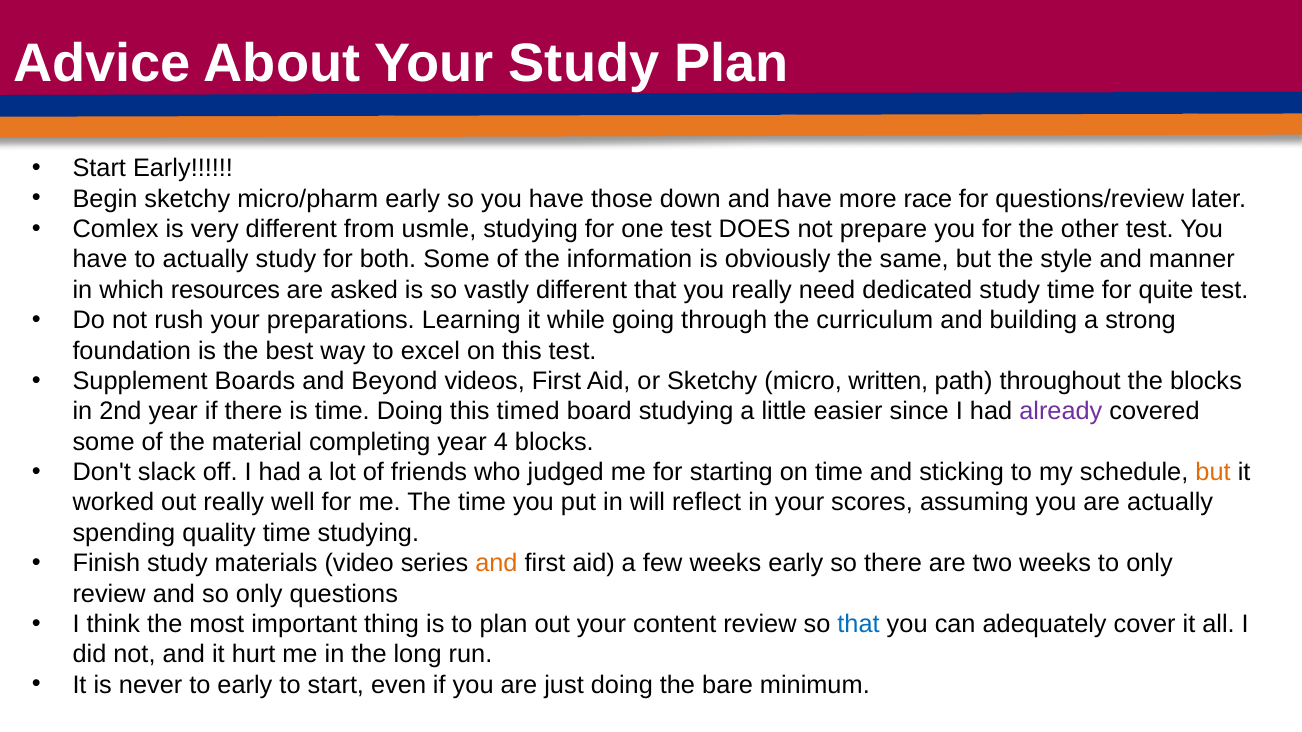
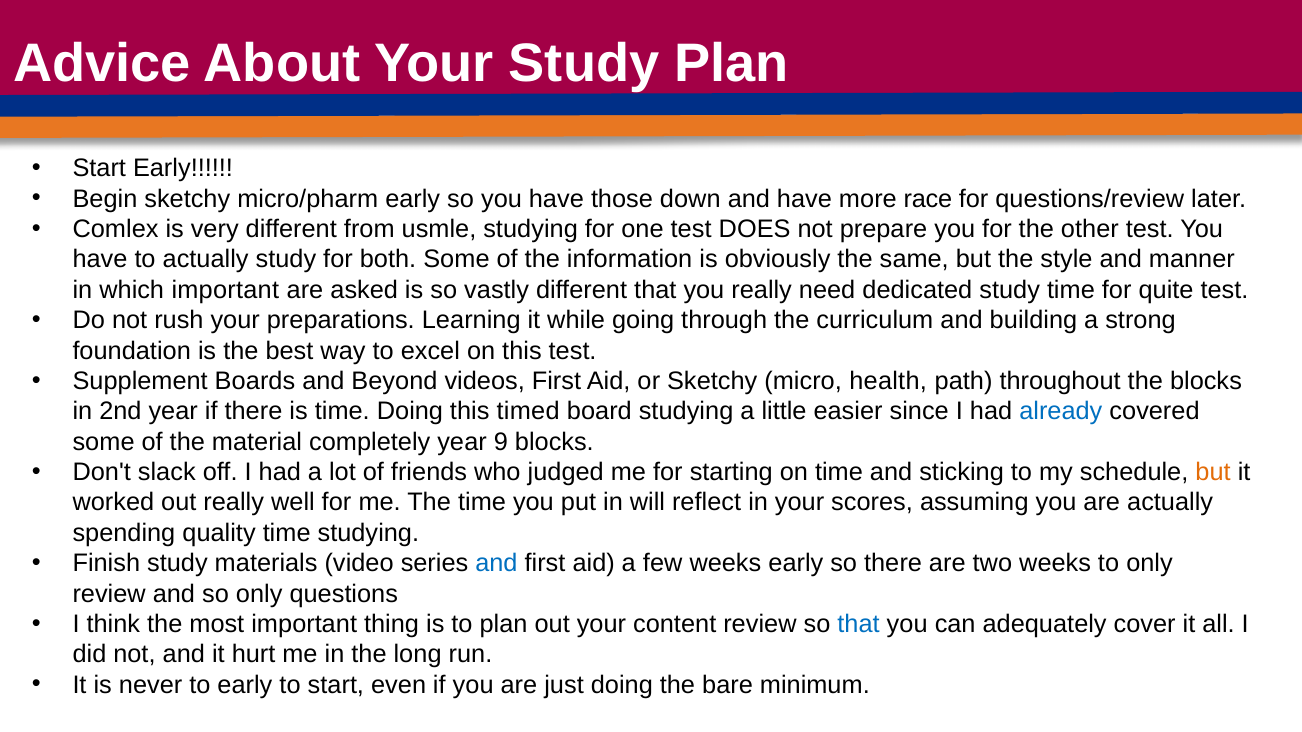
which resources: resources -> important (225, 290)
written: written -> health (888, 381)
already colour: purple -> blue (1061, 412)
completing: completing -> completely (370, 442)
4: 4 -> 9 (501, 442)
and colour: orange -> blue (496, 564)
